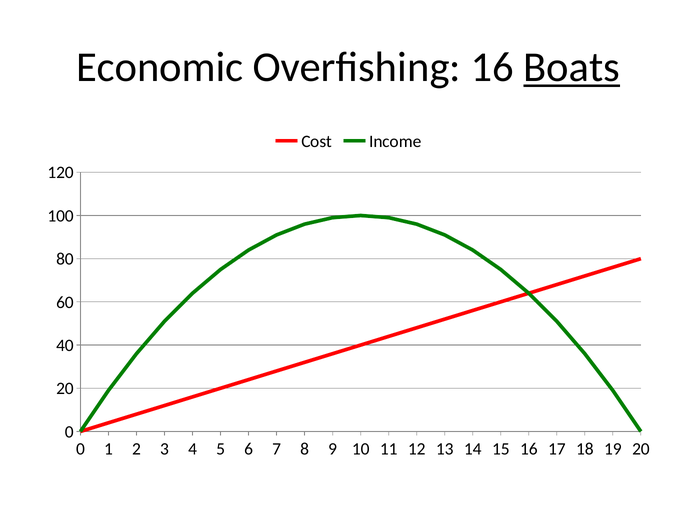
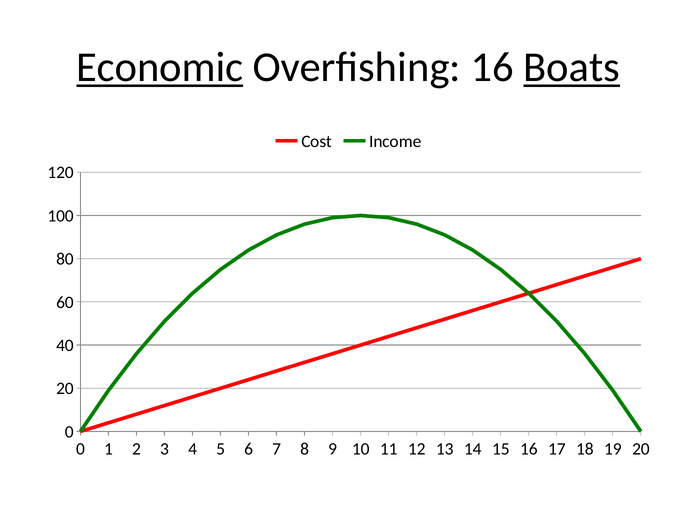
Economic underline: none -> present (160, 67)
